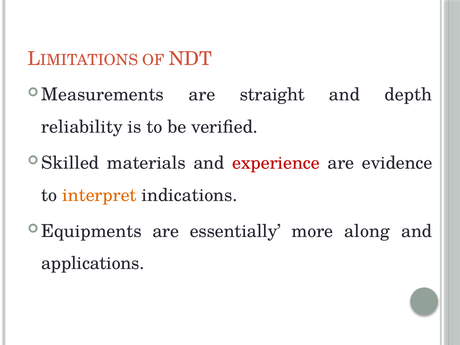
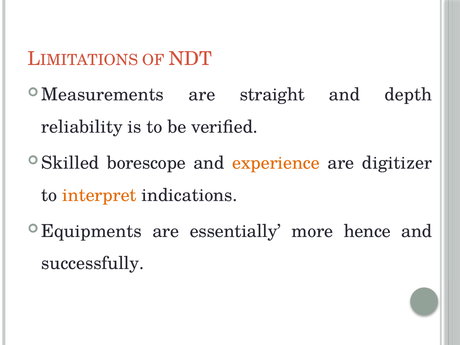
materials: materials -> borescope (146, 163)
experience colour: red -> orange (276, 163)
evidence: evidence -> digitizer (397, 163)
along: along -> hence (367, 231)
applications: applications -> successfully (93, 263)
